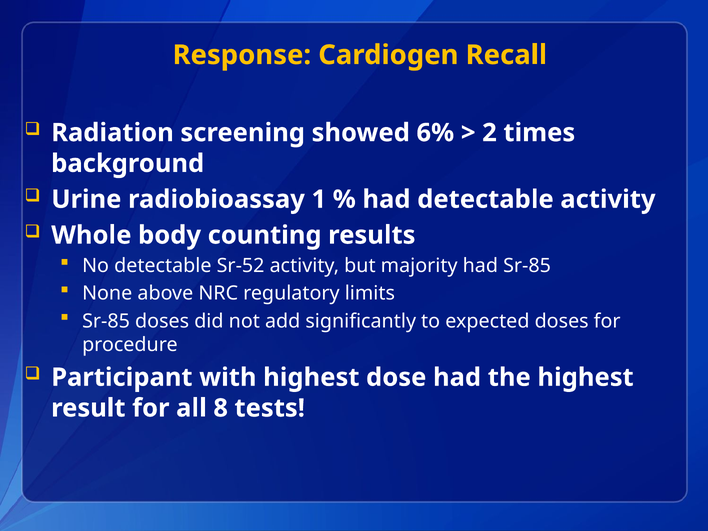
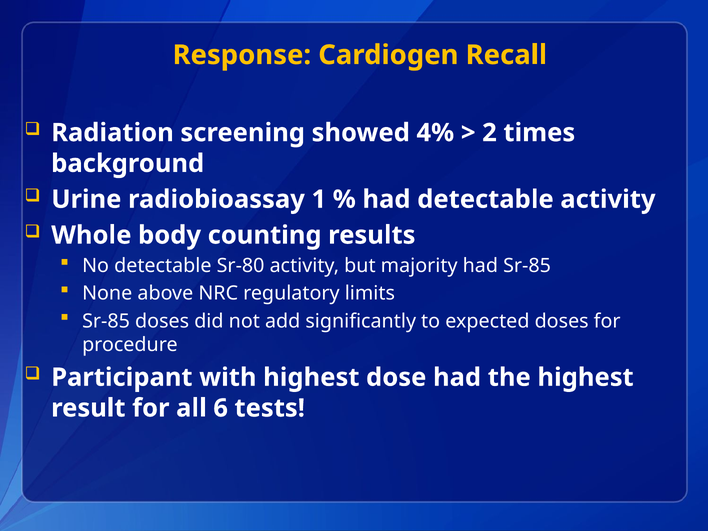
6%: 6% -> 4% (435, 133)
Sr-52: Sr-52 -> Sr-80 (241, 266)
8: 8 -> 6 (221, 408)
